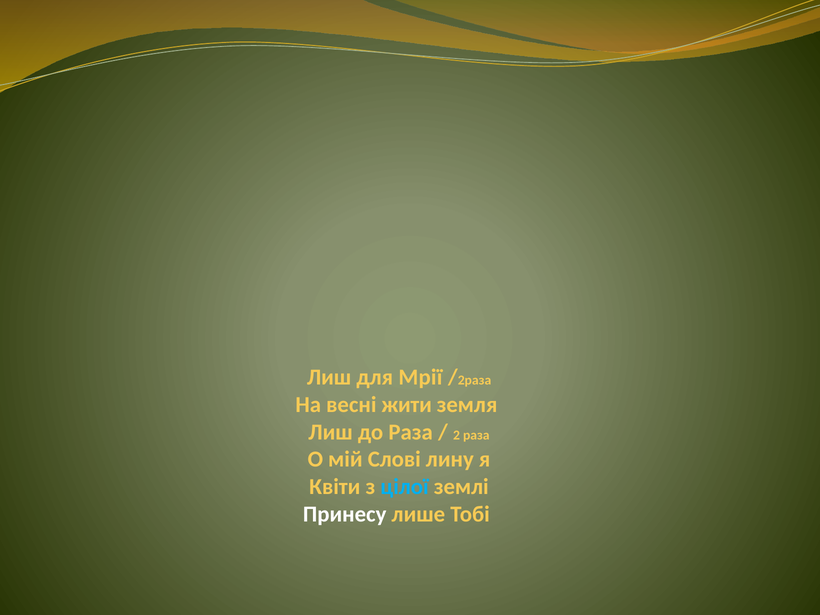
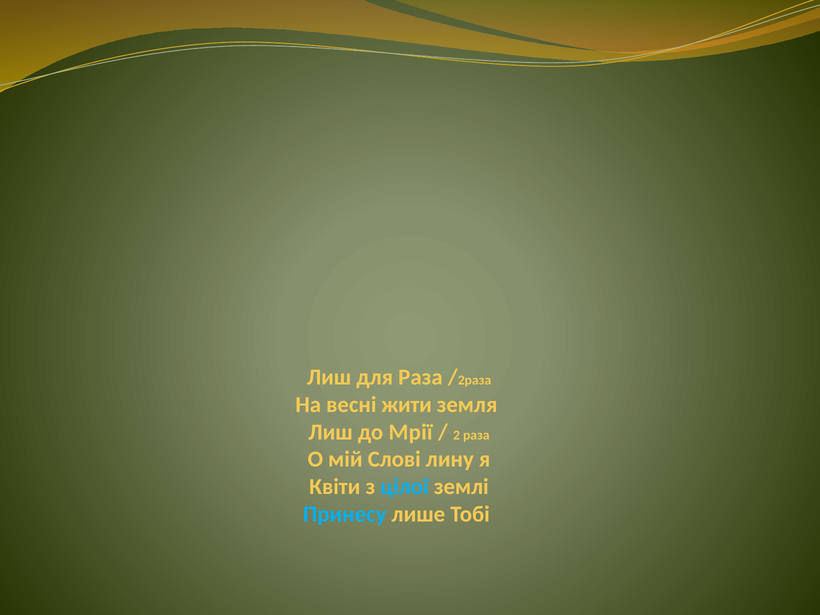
для Мрії: Мрії -> Раза (420, 377)
до Раза: Раза -> Мрії (411, 432)
Принесу colour: white -> light blue (345, 514)
